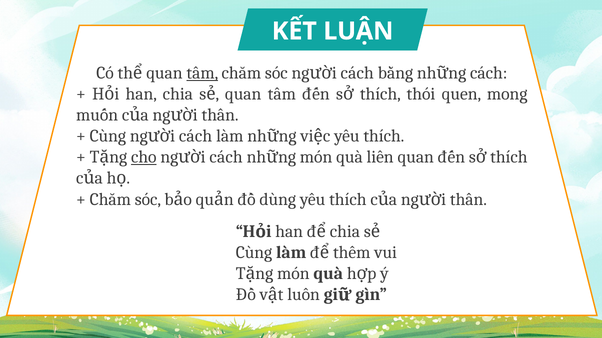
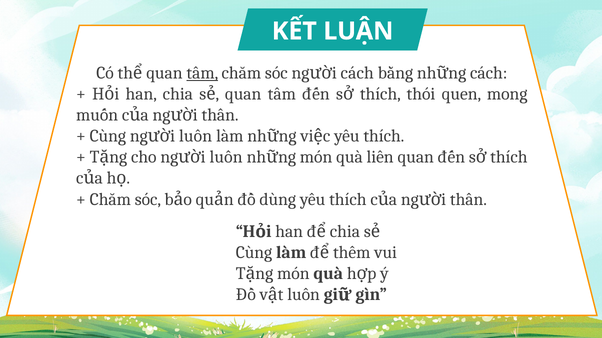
cách: cách -> luôn (196, 136)
cho underline: present -> none (144, 157)
cách: cách -> luôn (226, 157)
